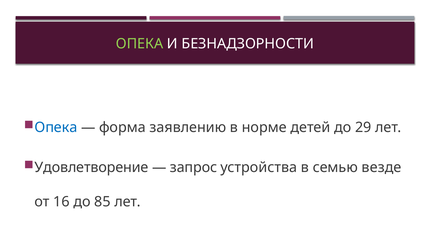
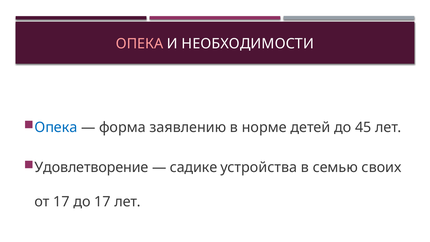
ОПЕКА colour: light green -> pink (140, 44)
БЕЗНАДЗОРНОСТИ: БЕЗНАДЗОРНОСТИ -> НЕОБХОДИМОСТИ (248, 44)
29: 29 -> 45 (363, 127)
запрос: запрос -> садике (194, 167)
везде: везде -> своих (382, 167)
от 16: 16 -> 17 (61, 202)
до 85: 85 -> 17 (103, 202)
